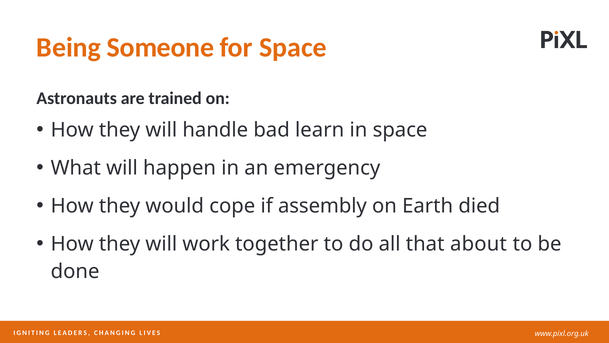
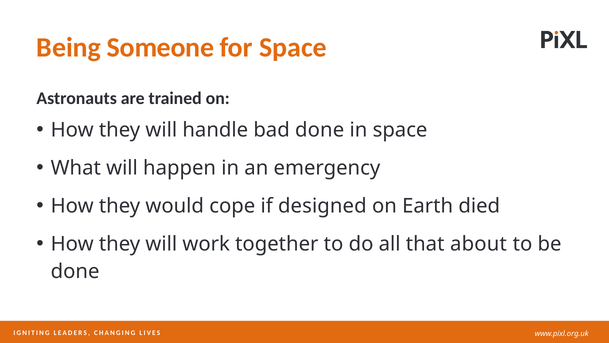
bad learn: learn -> done (320, 130)
assembly: assembly -> designed (322, 206)
